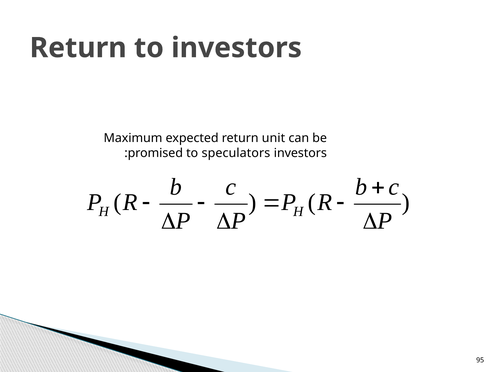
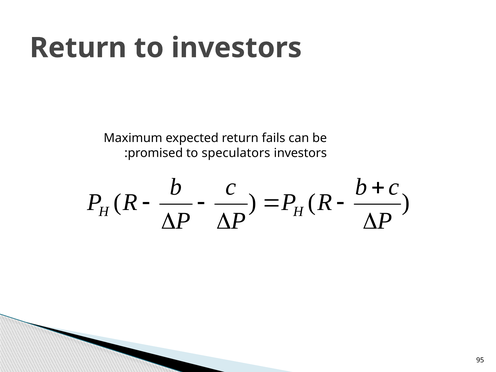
unit: unit -> fails (274, 138)
